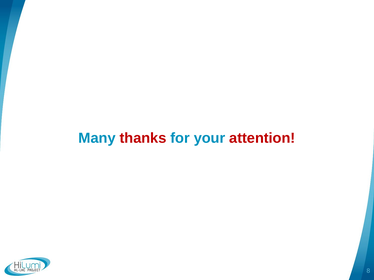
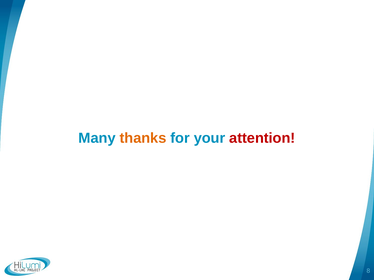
thanks colour: red -> orange (143, 138)
